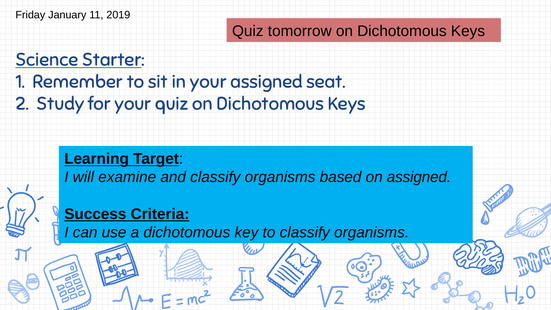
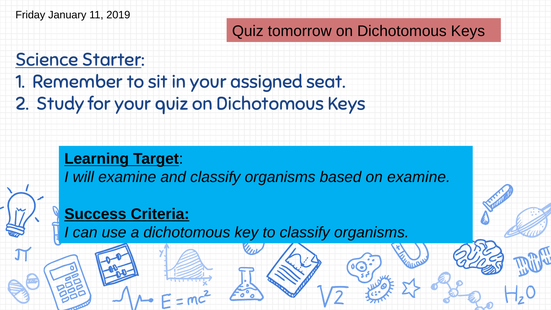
on assigned: assigned -> examine (419, 177)
